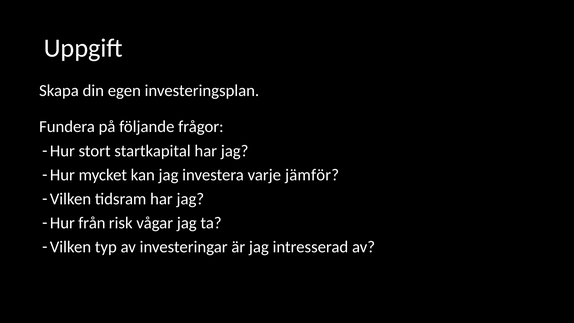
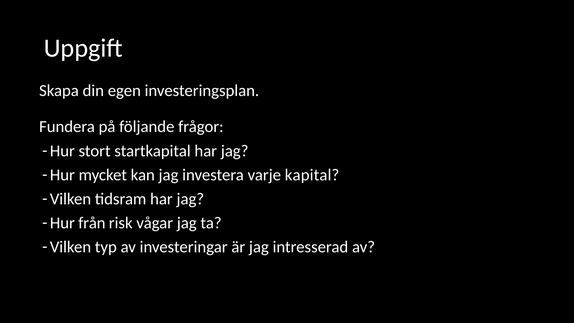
jämför: jämför -> kapital (312, 175)
